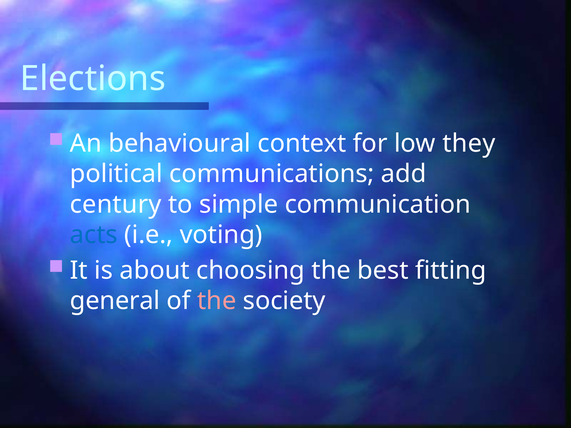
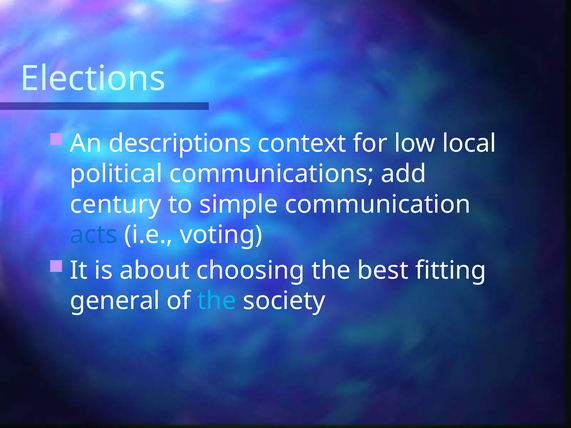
behavioural: behavioural -> descriptions (180, 144)
they: they -> local (469, 144)
the colour: pink -> light blue (217, 301)
